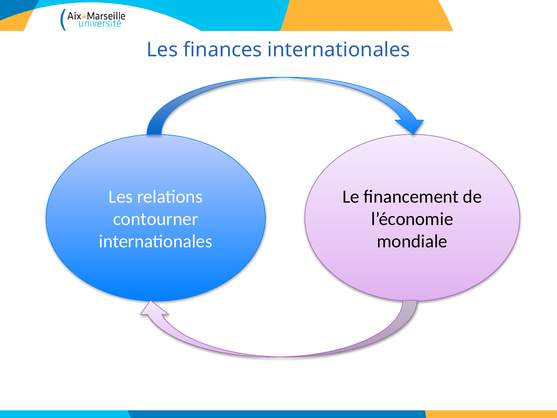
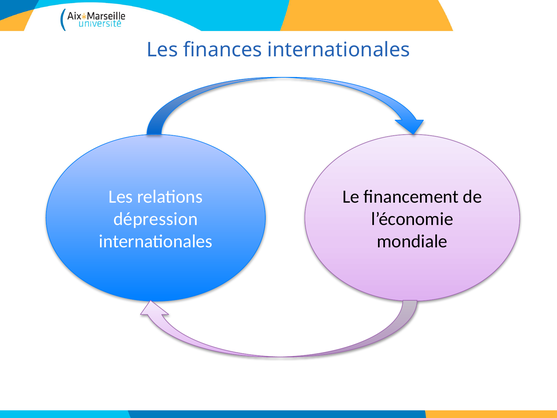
contourner: contourner -> dépression (156, 219)
